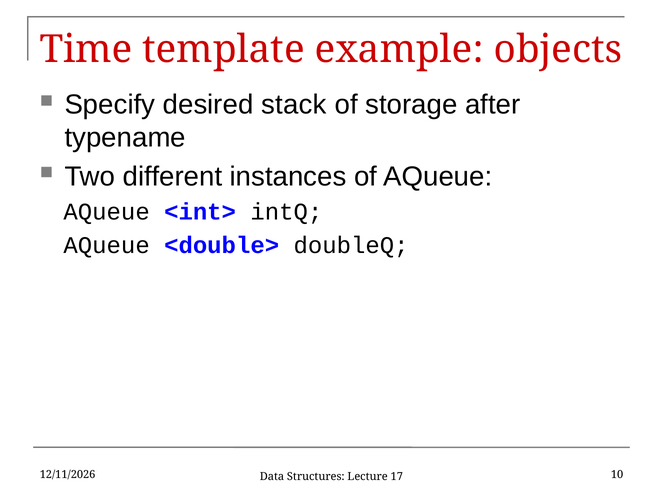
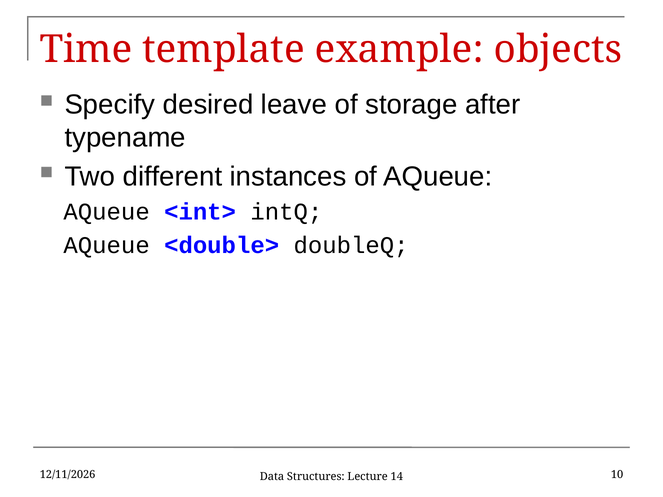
stack: stack -> leave (294, 105)
17: 17 -> 14 (397, 477)
